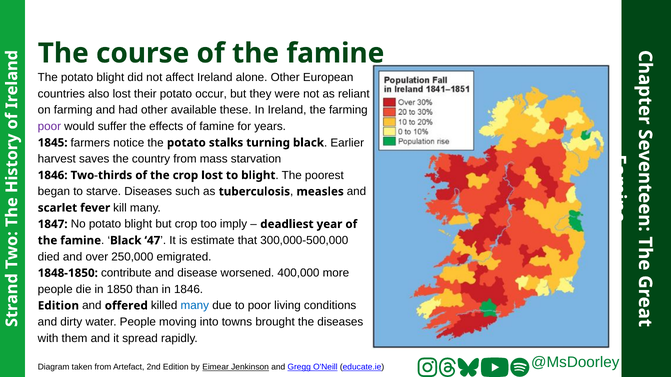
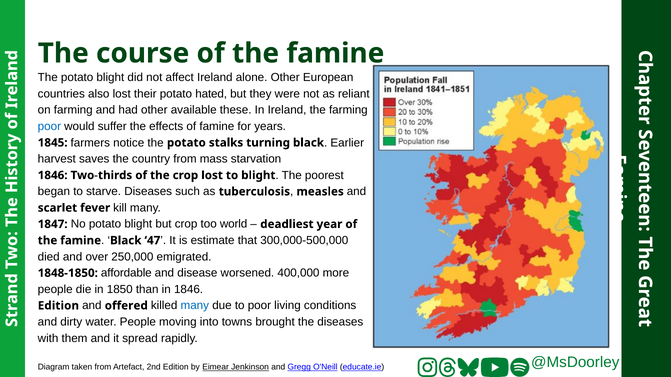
occur: occur -> hated (211, 94)
poor colour: purple -> blue (49, 127)
imply: imply -> world (234, 224)
contribute: contribute -> affordable (126, 273)
